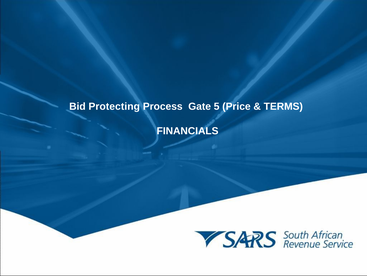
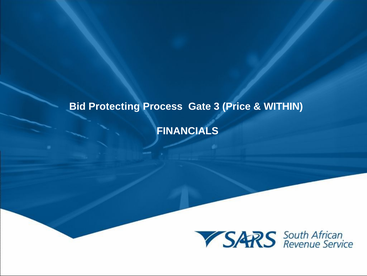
5: 5 -> 3 (217, 106)
TERMS: TERMS -> WITHIN (283, 106)
